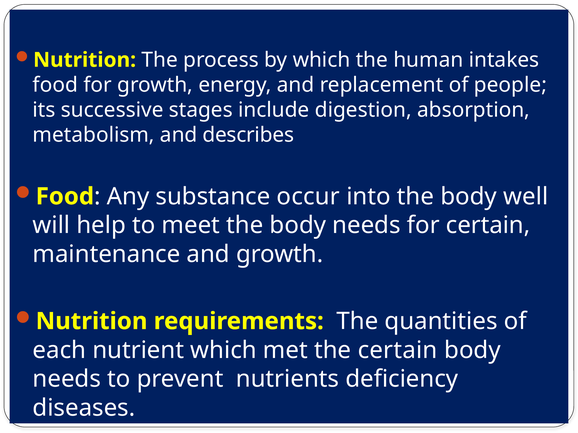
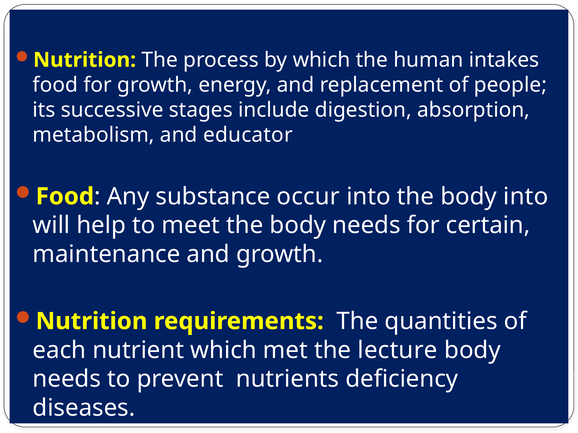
describes: describes -> educator (248, 135)
body well: well -> into (526, 197)
the certain: certain -> lecture (398, 350)
